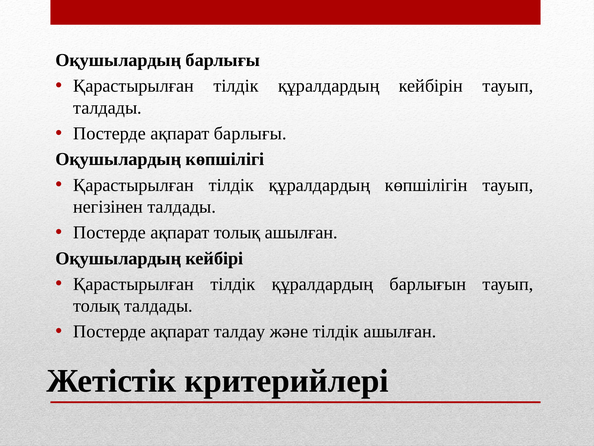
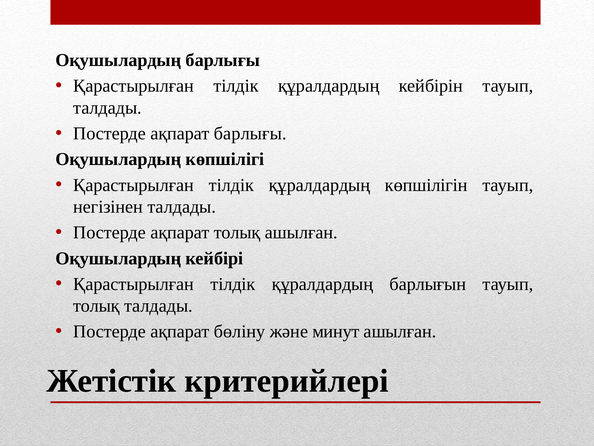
талдау: талдау -> бөліну (240, 331)
және тілдік: тілдік -> минут (336, 331)
